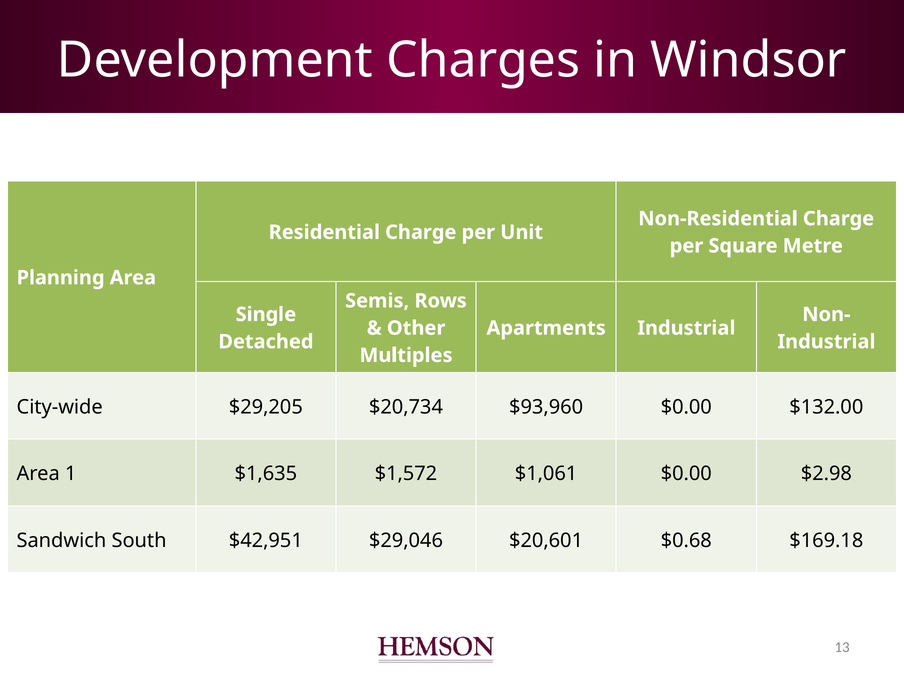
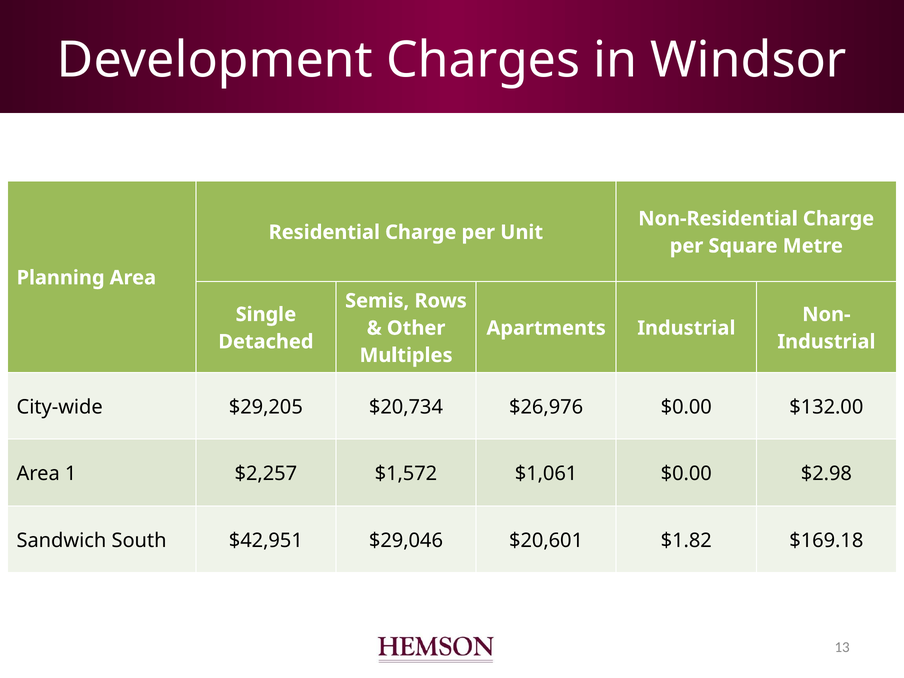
$93,960: $93,960 -> $26,976 (546, 407)
$1,635: $1,635 -> $2,257 (266, 474)
$0.68: $0.68 -> $1.82 (686, 540)
